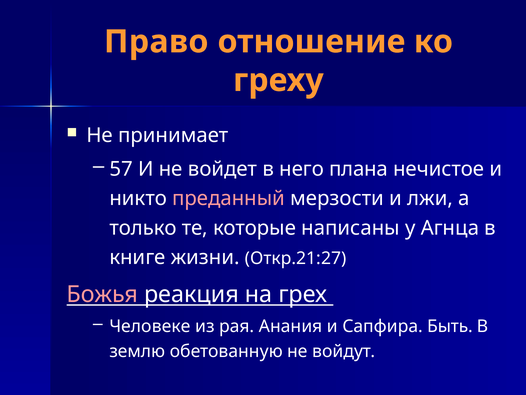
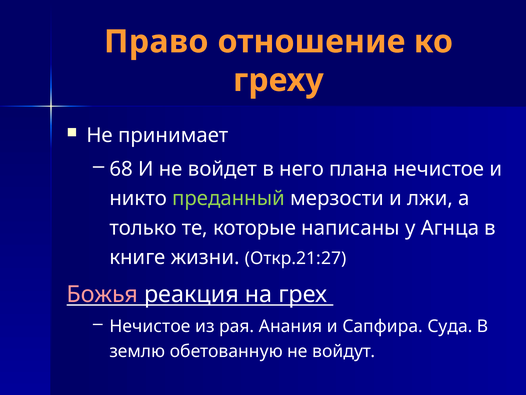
57: 57 -> 68 (121, 169)
преданный colour: pink -> light green (229, 198)
Человеке: Человеке -> Нечистое (150, 326)
Быть: Быть -> Суда (450, 326)
